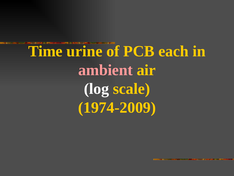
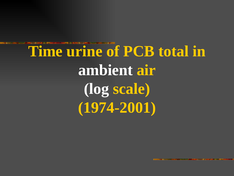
each: each -> total (174, 51)
ambient colour: pink -> white (105, 70)
1974-2009: 1974-2009 -> 1974-2001 (117, 107)
